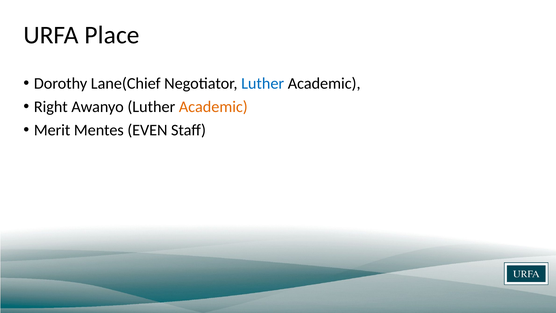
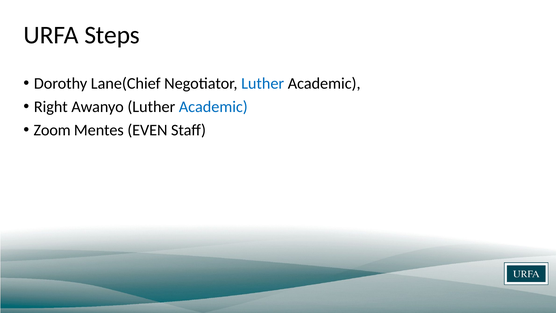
Place: Place -> Steps (112, 35)
Academic colour: orange -> blue (213, 107)
Merit: Merit -> Zoom (52, 130)
